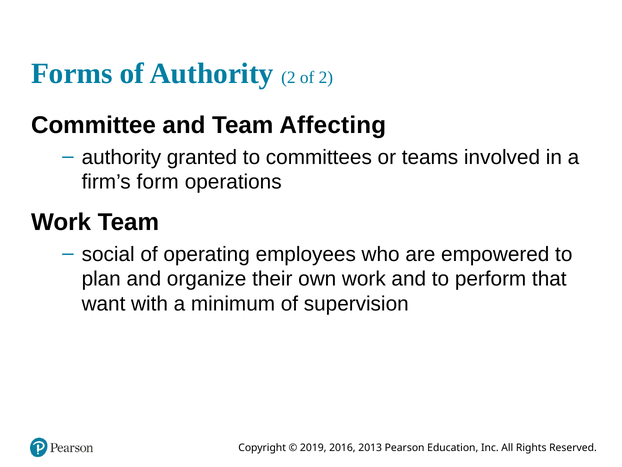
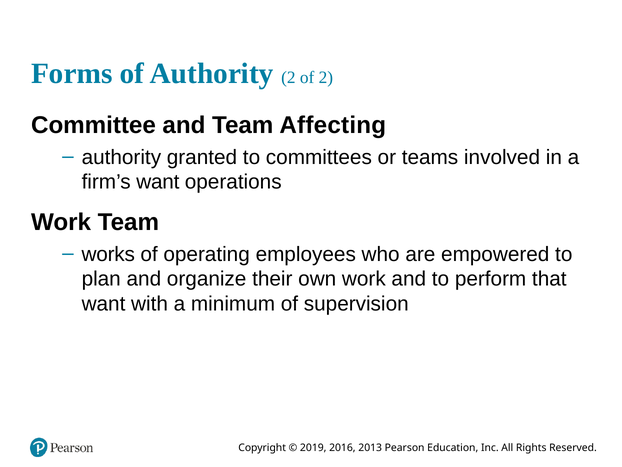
firm’s form: form -> want (158, 182)
social: social -> works (108, 254)
